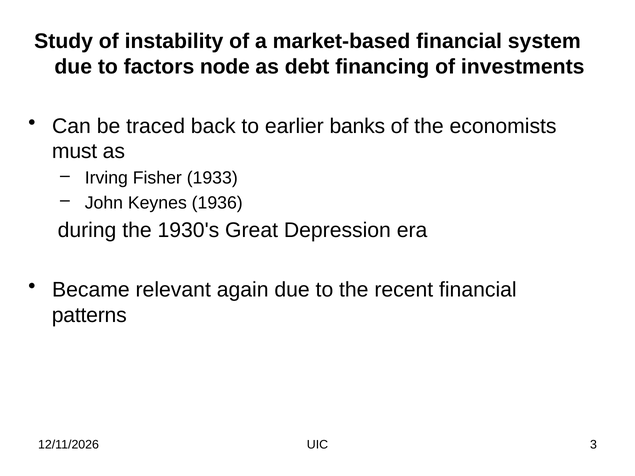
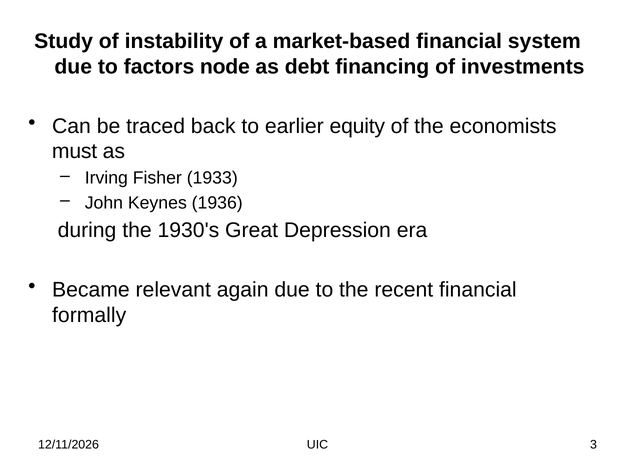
banks: banks -> equity (357, 126)
patterns: patterns -> formally (89, 315)
